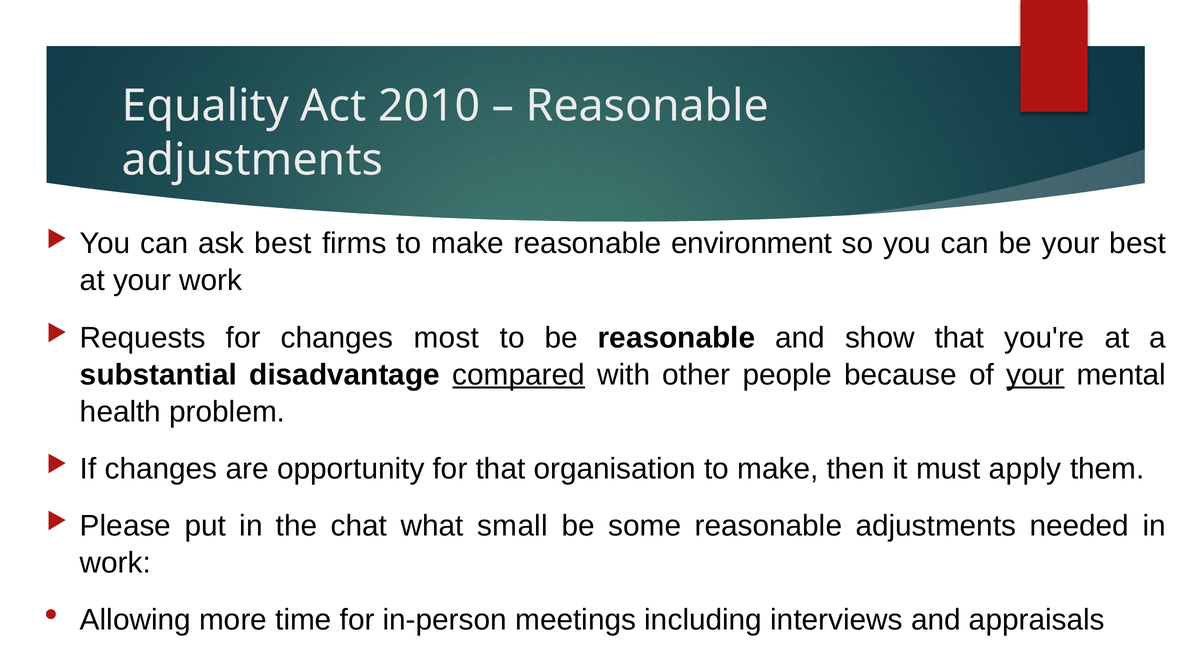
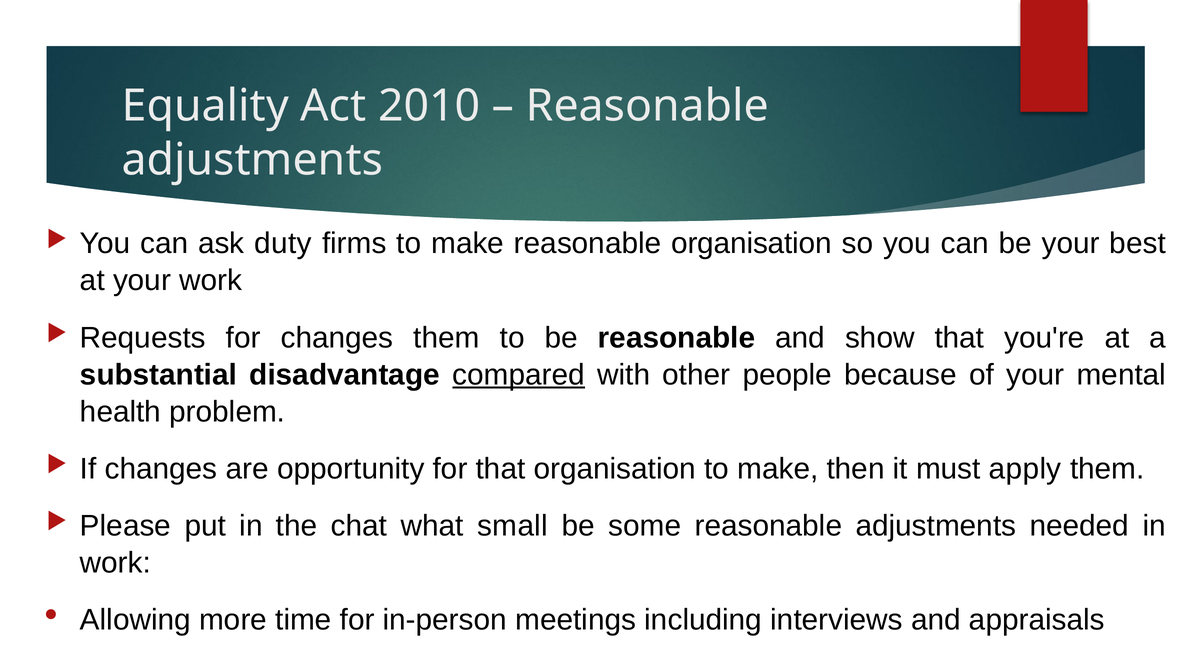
ask best: best -> duty (283, 243)
reasonable environment: environment -> organisation (752, 243)
changes most: most -> them (447, 337)
your underline: present -> none (1035, 374)
